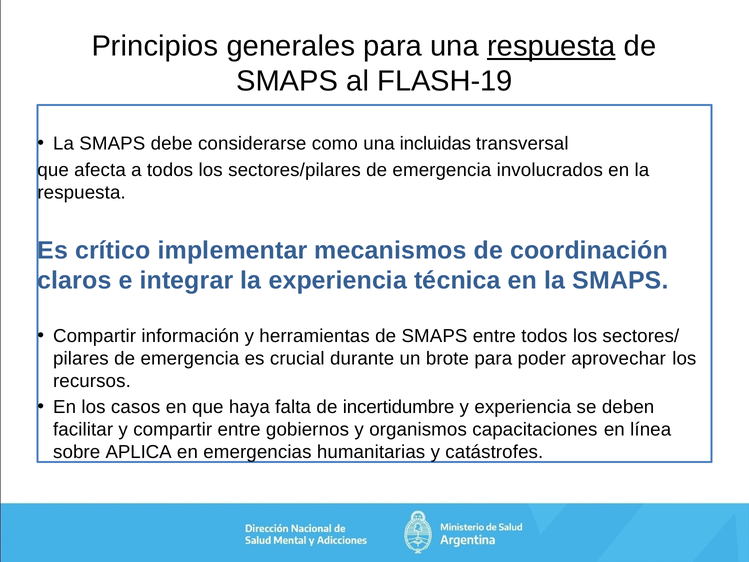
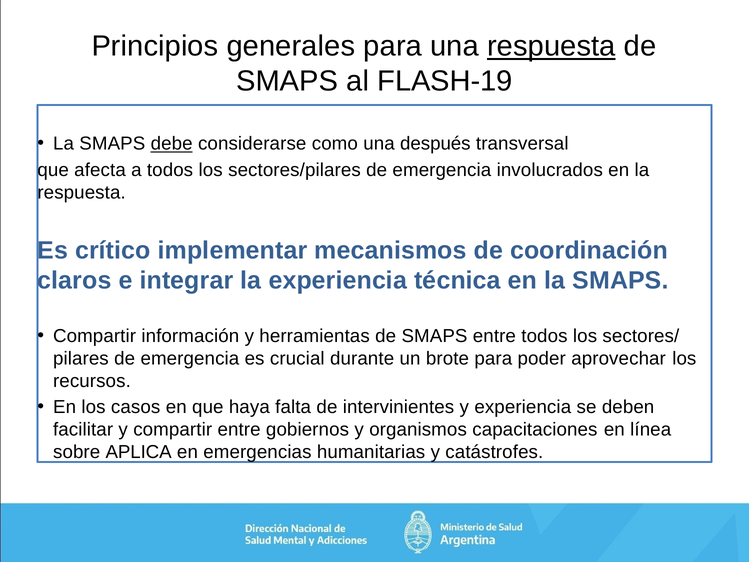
debe underline: none -> present (172, 144)
incluidas: incluidas -> después (435, 144)
incertidumbre: incertidumbre -> intervinientes (398, 407)
